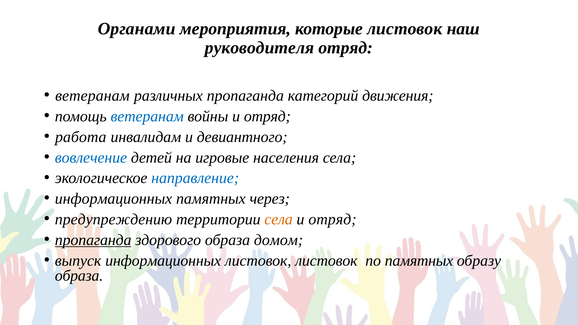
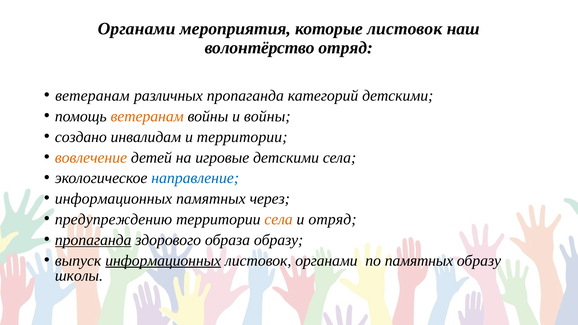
руководителя: руководителя -> волонтёрство (260, 48)
категорий движения: движения -> детскими (398, 96)
ветеранам colour: blue -> orange (147, 116)
войны и отряд: отряд -> войны (267, 116)
работа: работа -> создано (81, 137)
и девиантного: девиантного -> территории (242, 137)
вовлечение colour: blue -> orange (91, 158)
игровые населения: населения -> детскими (286, 158)
образа домом: домом -> образу (279, 240)
информационных underline: none -> present (163, 261)
листовок листовок: листовок -> органами (326, 261)
образа: образа -> школы (79, 276)
